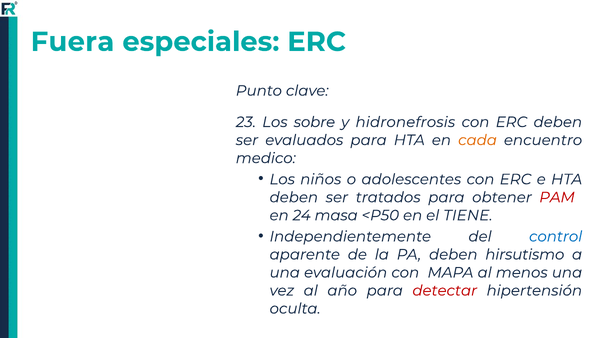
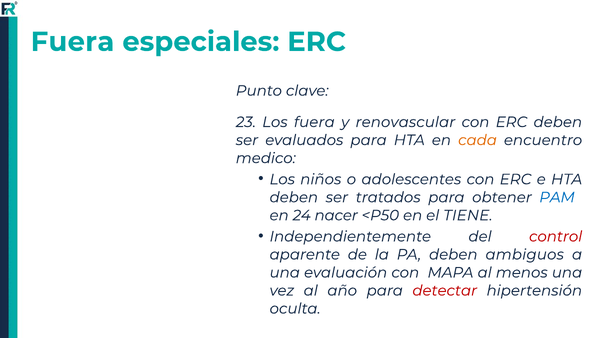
Los sobre: sobre -> fuera (314, 122)
hidronefrosis: hidronefrosis -> renovascular (405, 122)
PAM colour: red -> blue (557, 197)
masa: masa -> nacer (336, 215)
control colour: blue -> red (556, 236)
hirsutismo: hirsutismo -> ambiguos (525, 254)
